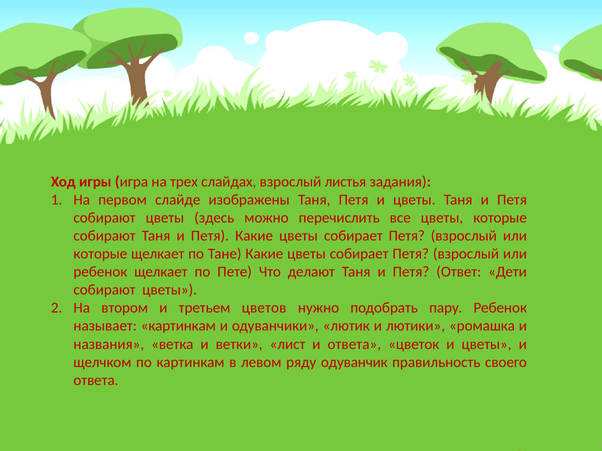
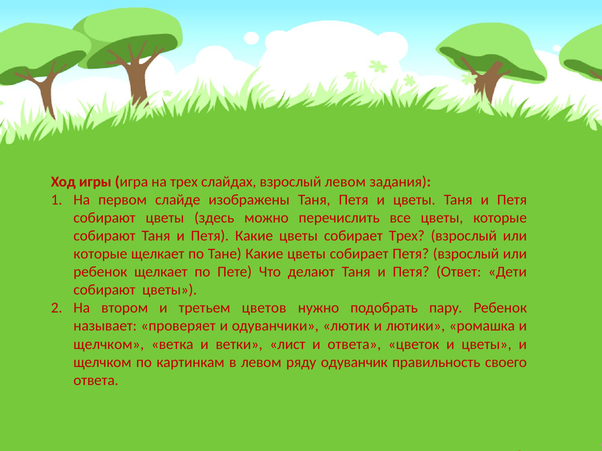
взрослый листья: листья -> левом (345, 182)
Петя: Петя -> Трех (407, 236)
называет картинкам: картинкам -> проверяет (178, 326)
названия: названия -> щелчком (109, 344)
